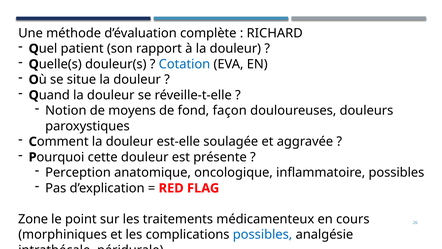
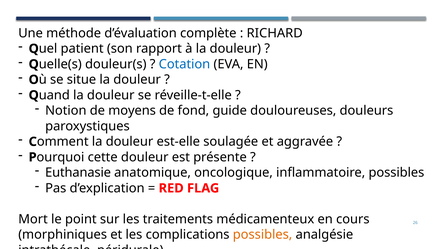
façon: façon -> guide (230, 111)
Perception: Perception -> Euthanasie (78, 172)
Zone: Zone -> Mort (33, 219)
possibles colour: blue -> orange (263, 234)
